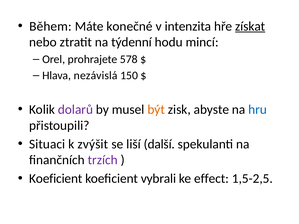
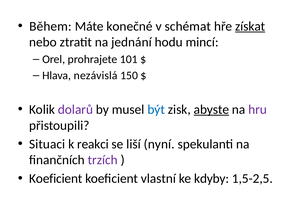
intenzita: intenzita -> schémat (188, 26)
týdenní: týdenní -> jednání (131, 42)
578: 578 -> 101 (129, 59)
být colour: orange -> blue (156, 110)
abyste underline: none -> present (211, 110)
hru colour: blue -> purple (258, 110)
zvýšit: zvýšit -> reakci (93, 144)
další: další -> nyní (159, 144)
vybrali: vybrali -> vlastní (158, 179)
effect: effect -> kdyby (212, 179)
